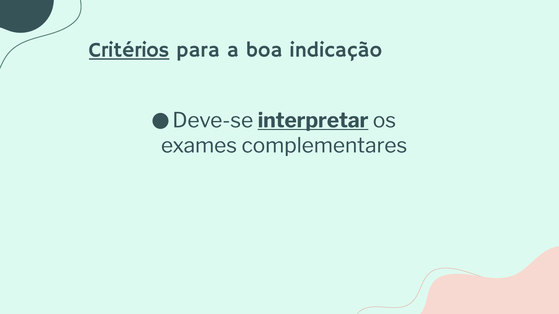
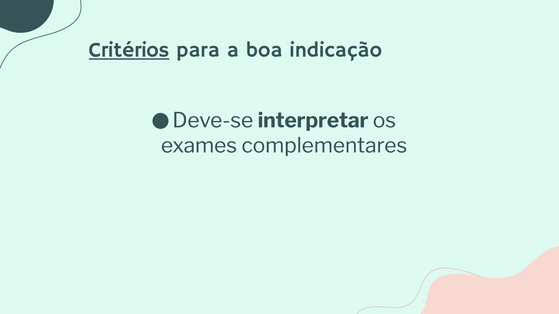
interpretar underline: present -> none (313, 121)
